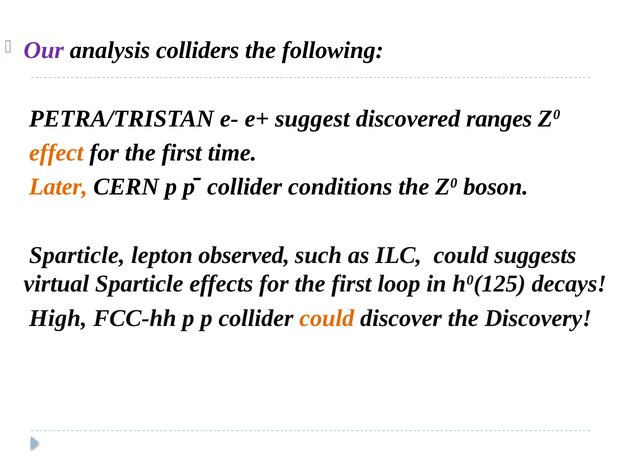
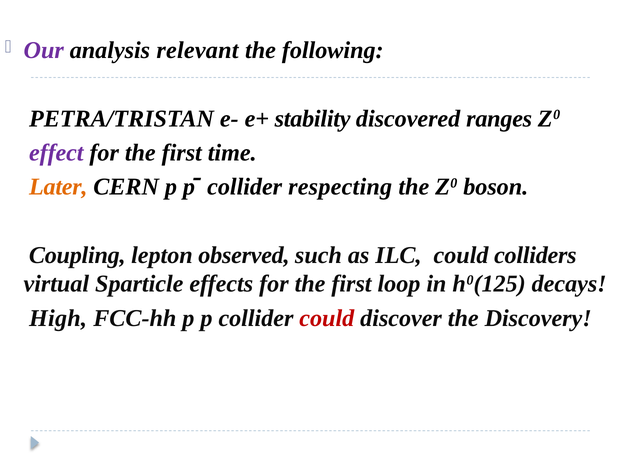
colliders: colliders -> relevant (197, 50)
suggest: suggest -> stability (313, 119)
effect colour: orange -> purple (56, 153)
conditions: conditions -> respecting (340, 187)
Sparticle: Sparticle -> Coupling (77, 255)
suggests: suggests -> colliders (535, 255)
could colour: orange -> red (327, 319)
